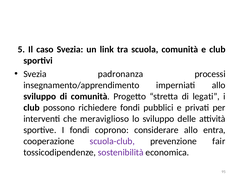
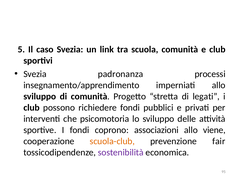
meraviglioso: meraviglioso -> psicomotoria (105, 119)
considerare: considerare -> associazioni (156, 130)
entra: entra -> viene (214, 130)
scuola-club colour: purple -> orange (112, 141)
